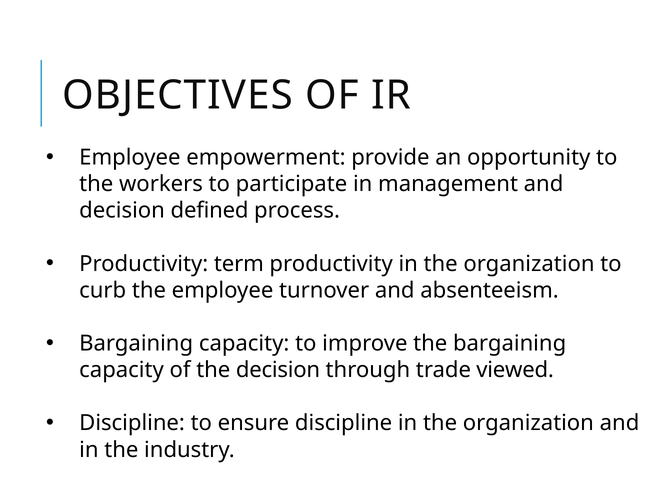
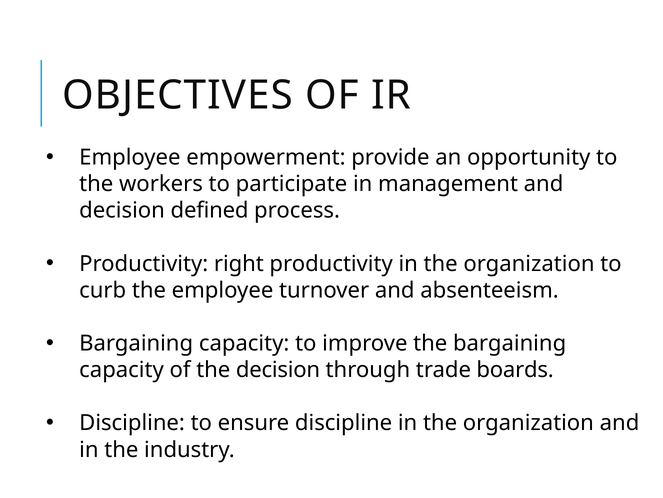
term: term -> right (239, 263)
viewed: viewed -> boards (515, 369)
